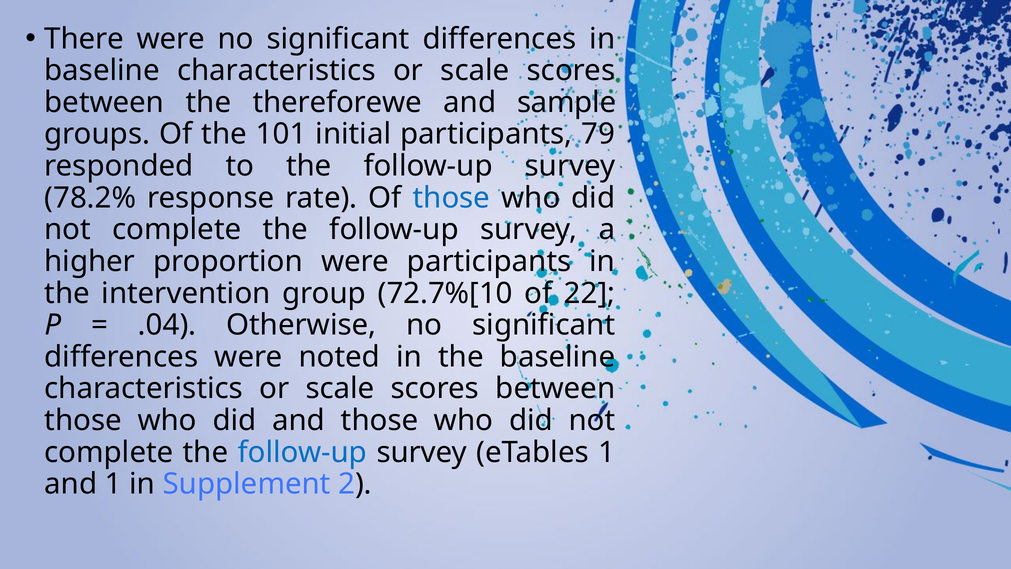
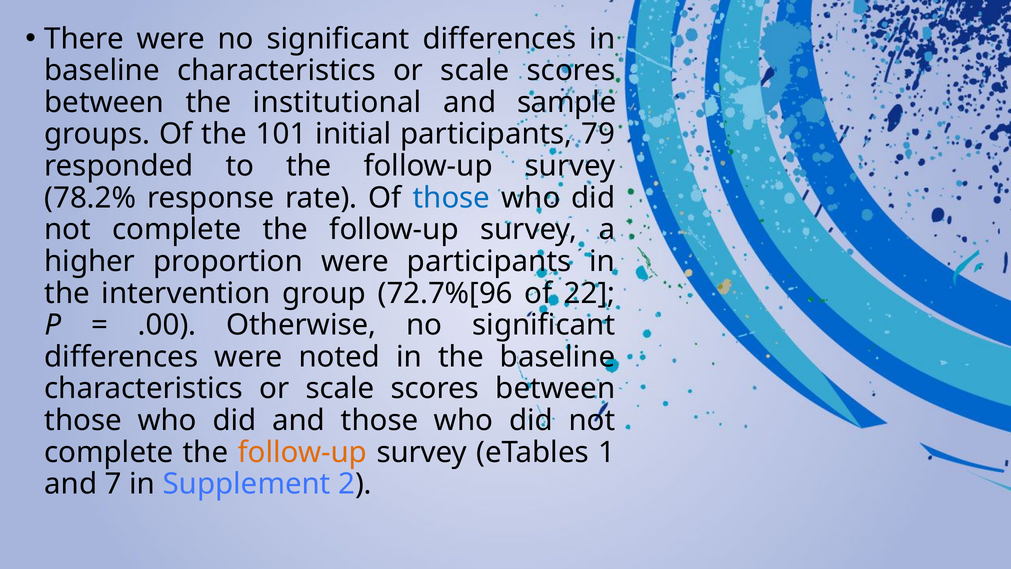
thereforewe: thereforewe -> institutional (337, 102)
72.7%[10: 72.7%[10 -> 72.7%[96 (445, 293)
.04: .04 -> .00 (167, 325)
follow-up colour: blue -> orange (302, 452)
and 1: 1 -> 7 (113, 484)
